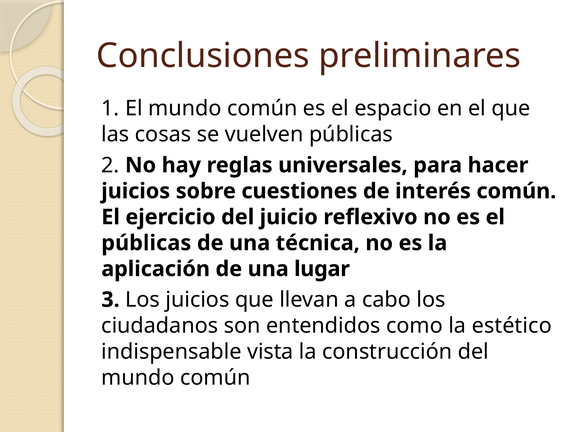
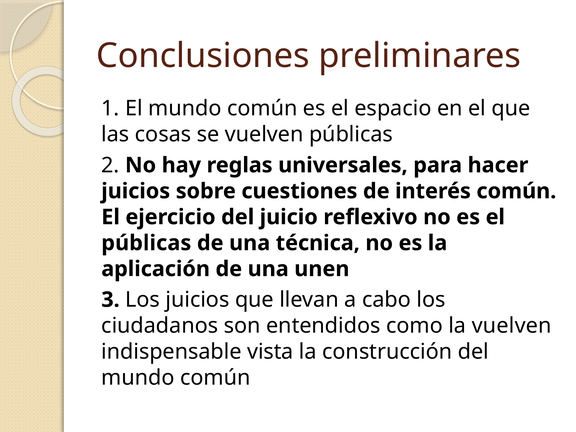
lugar: lugar -> unen (322, 269)
la estético: estético -> vuelven (512, 326)
